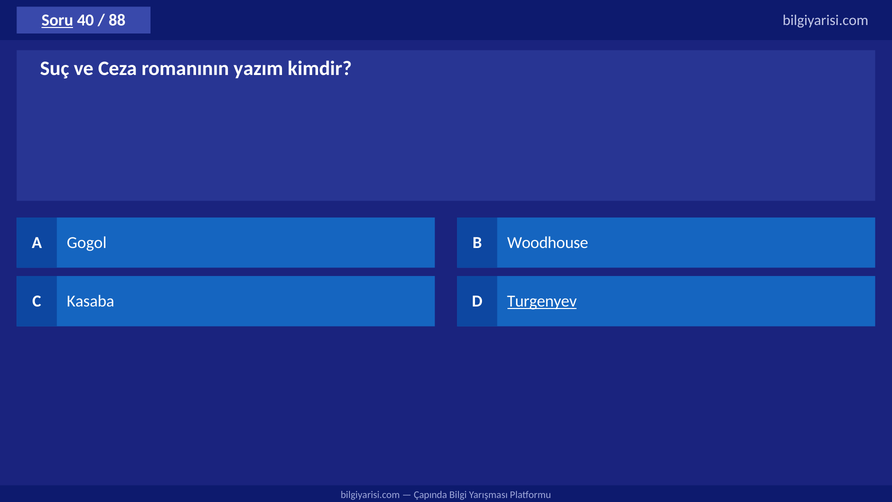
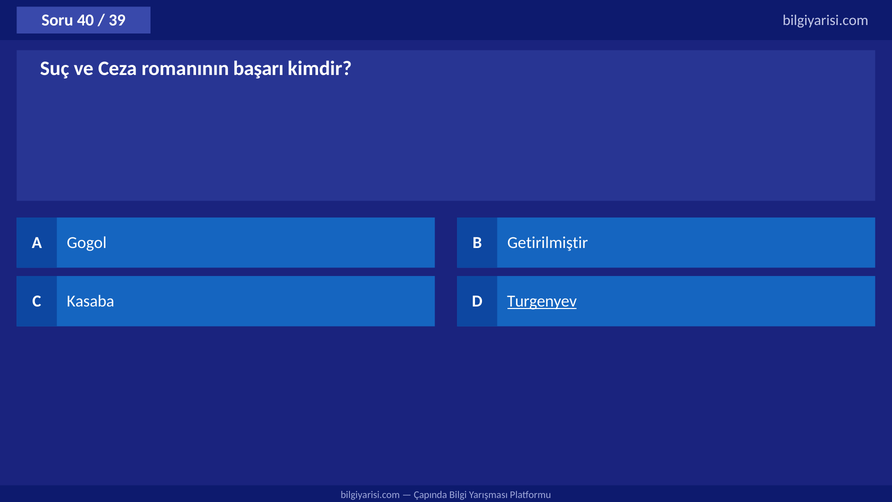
Soru underline: present -> none (57, 20)
88: 88 -> 39 (117, 20)
yazım: yazım -> başarı (258, 69)
Woodhouse: Woodhouse -> Getirilmiştir (548, 243)
